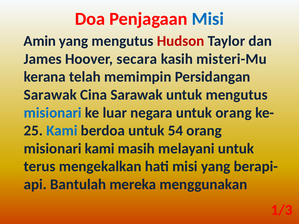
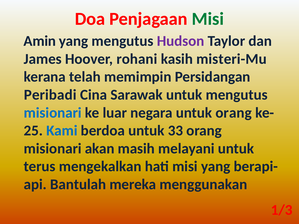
Misi colour: blue -> green (208, 19)
Hudson colour: red -> purple (181, 41)
secara: secara -> rohani (137, 59)
Sarawak: Sarawak -> Peribadi (50, 95)
54: 54 -> 33 (175, 131)
misionari kami: kami -> akan (100, 149)
